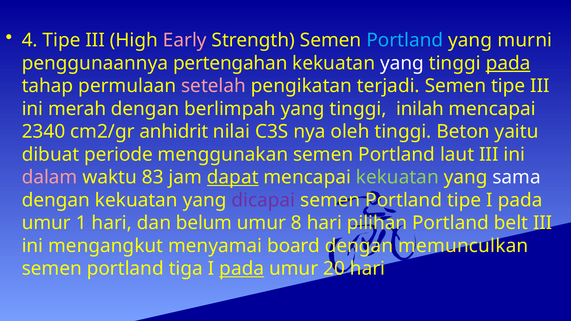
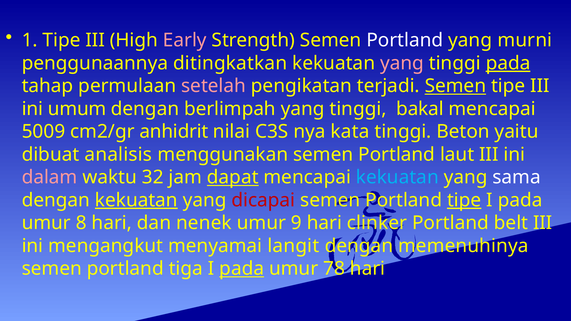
4: 4 -> 1 (30, 40)
Portland colour: light blue -> white (405, 40)
pertengahan: pertengahan -> ditingkatkan (230, 63)
yang colour: white -> pink (402, 63)
Semen underline: none -> present (455, 86)
merah: merah -> umum (77, 109)
inilah: inilah -> bakal (420, 109)
2340: 2340 -> 5009 (43, 132)
oleh: oleh -> kata (350, 132)
periode: periode -> analisis (118, 155)
83: 83 -> 32 (153, 177)
kekuatan colour: light green -> light blue (397, 177)
kekuatan underline: none -> present (136, 200)
dicapai colour: purple -> red (263, 200)
tipe underline: none -> present (464, 200)
1: 1 -> 8 (81, 223)
belum: belum -> nenek (204, 223)
8: 8 -> 9 (296, 223)
pilihan: pilihan -> clinker (377, 223)
board: board -> langit (293, 246)
memunculkan: memunculkan -> memenuhinya (463, 246)
20: 20 -> 78 (334, 269)
